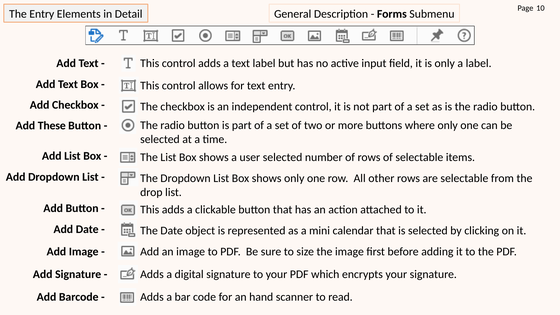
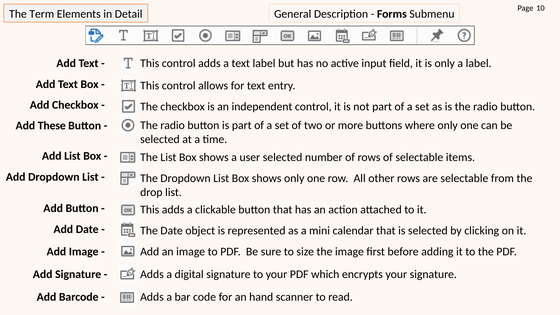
The Entry: Entry -> Term (42, 14)
